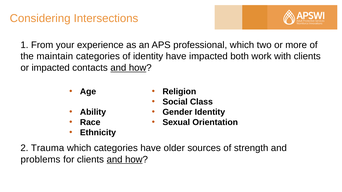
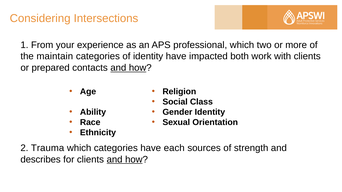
or impacted: impacted -> prepared (51, 68)
older: older -> each (174, 148)
problems: problems -> describes (41, 160)
